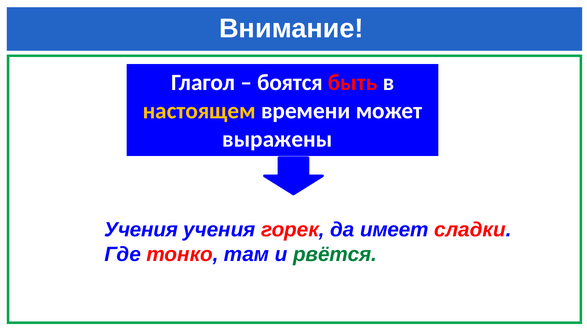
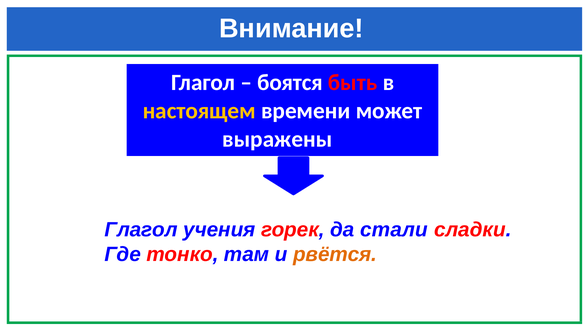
Учения: Учения -> Глагол (141, 230)
имеет: имеет -> стали (394, 230)
рвётся colour: green -> orange (335, 255)
